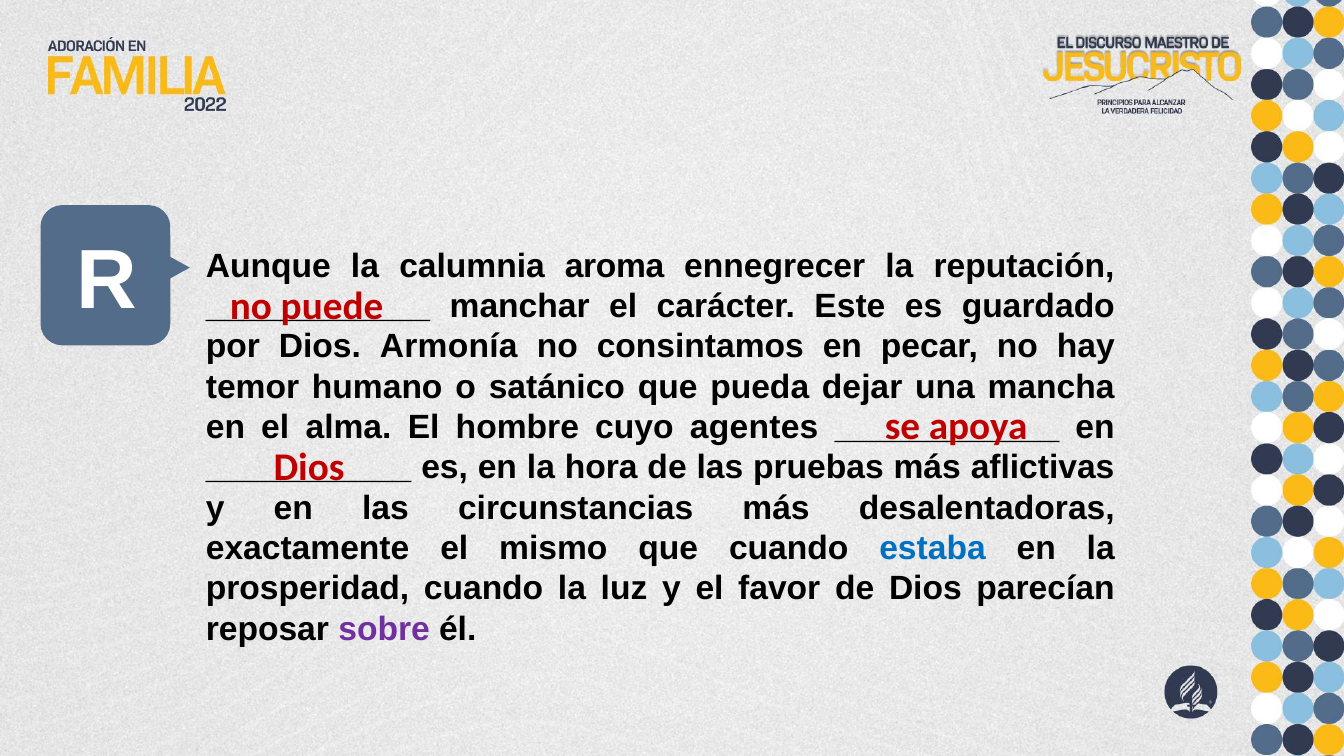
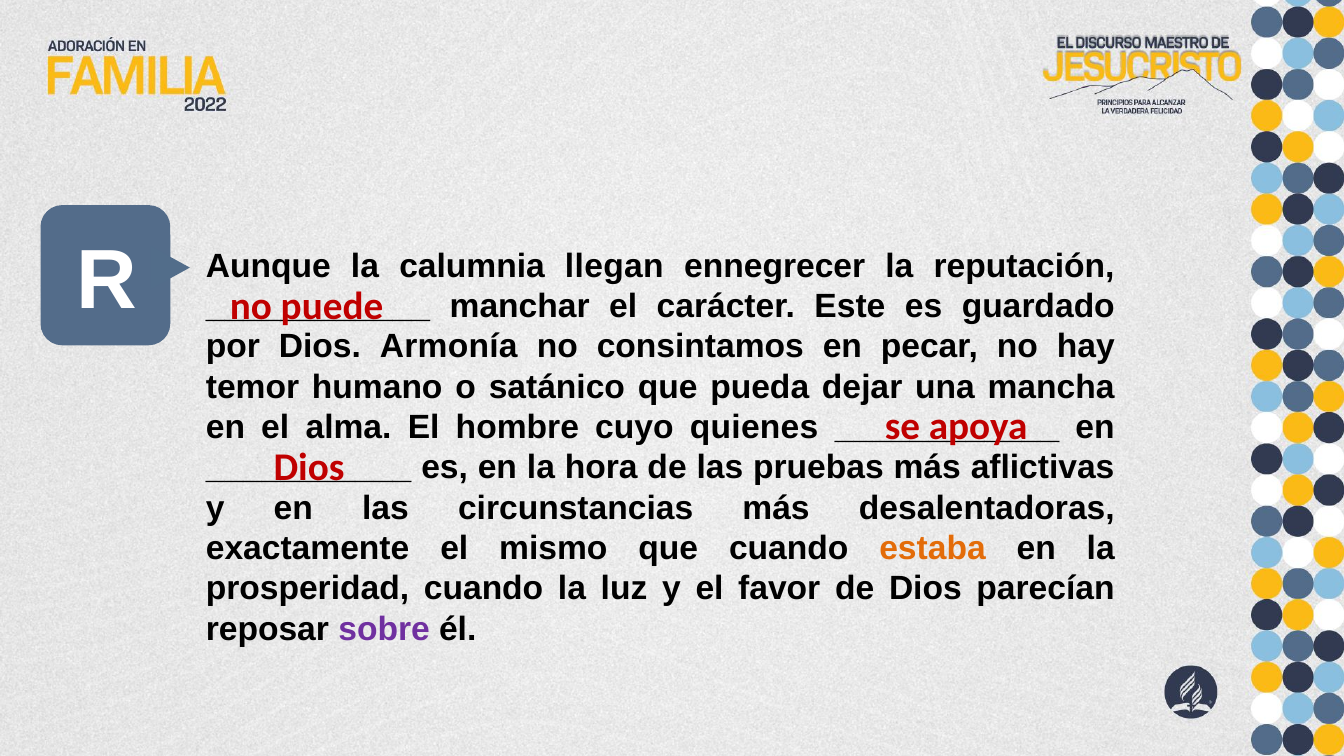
aroma: aroma -> llegan (614, 266)
agentes: agentes -> quienes (754, 427)
estaba colour: blue -> orange (933, 548)
